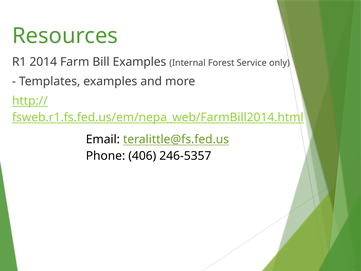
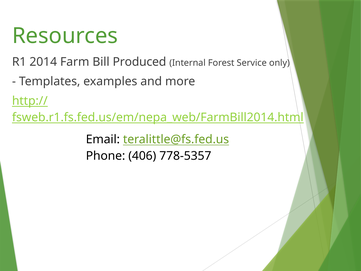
Bill Examples: Examples -> Produced (139, 62)
246-5357: 246-5357 -> 778-5357 (185, 156)
